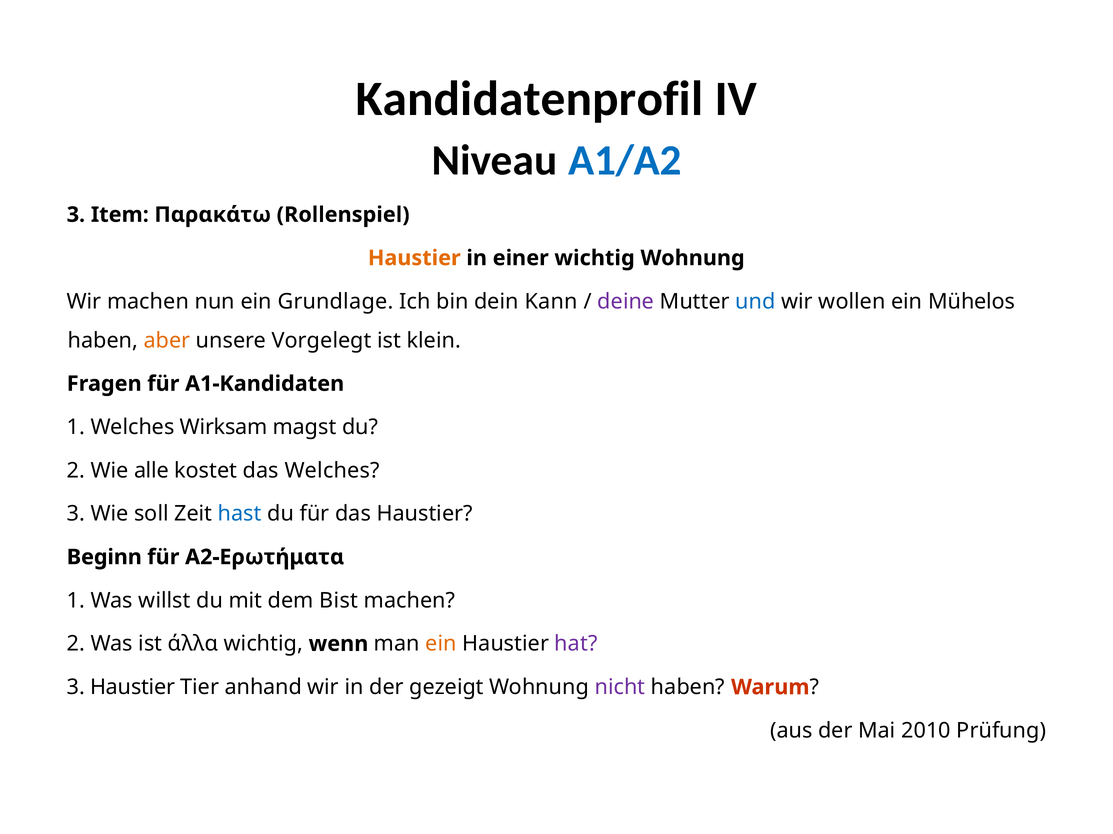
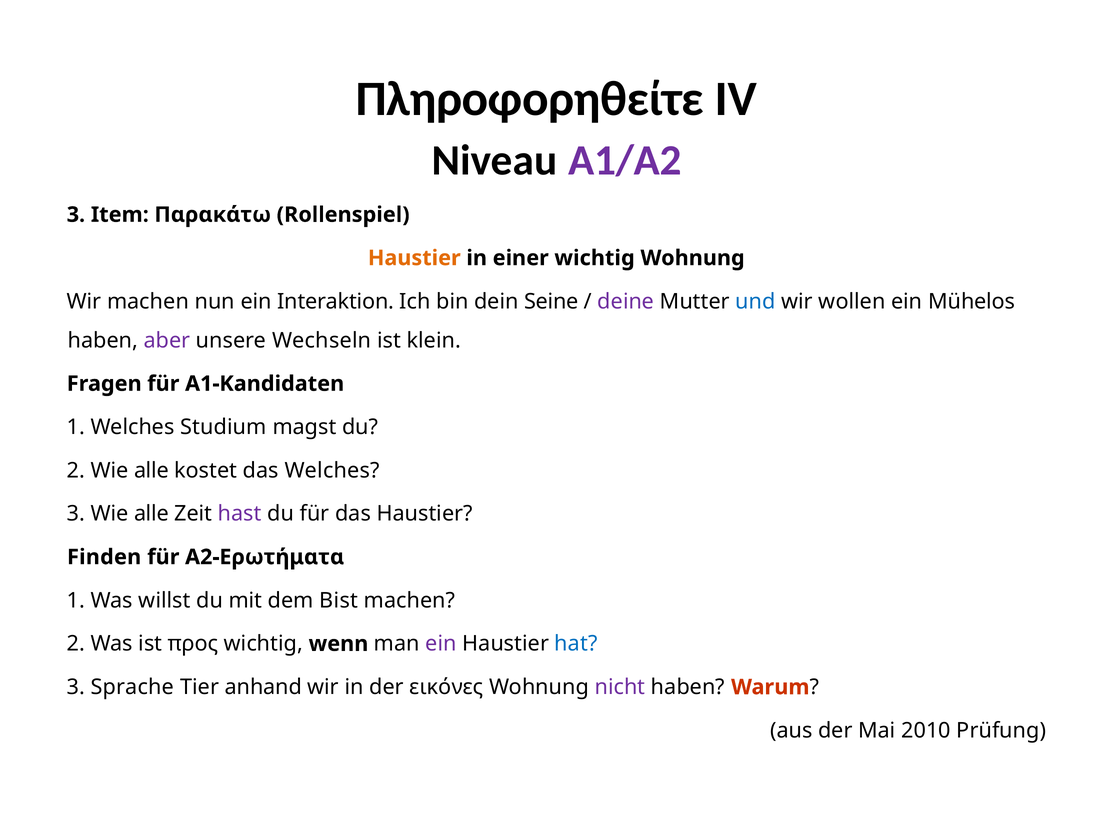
Kandidatenprofil: Kandidatenprofil -> Πληροφορηθείτε (530, 99)
A1/A2 colour: blue -> purple (625, 160)
Grundlage: Grundlage -> Interaktion (336, 302)
Kann: Kann -> Seine (551, 302)
aber colour: orange -> purple (167, 341)
Vorgelegt: Vorgelegt -> Wechseln (322, 341)
Wirksam: Wirksam -> Studium (223, 427)
3 Wie soll: soll -> alle (151, 514)
hast colour: blue -> purple (240, 514)
Beginn: Beginn -> Finden (104, 558)
άλλα: άλλα -> προς (193, 644)
ein colour: orange -> purple (441, 644)
hat colour: purple -> blue (576, 644)
3 Haustier: Haustier -> Sprache (132, 688)
gezeigt: gezeigt -> εικόνες (446, 688)
